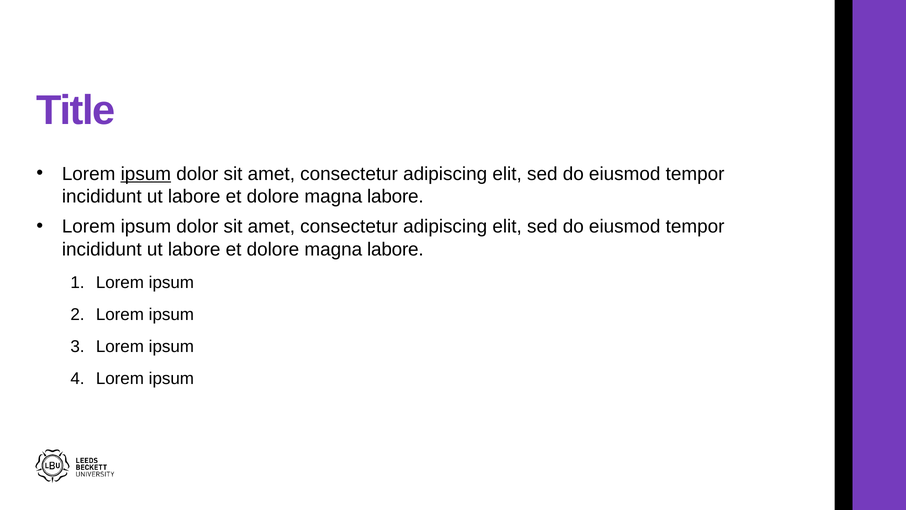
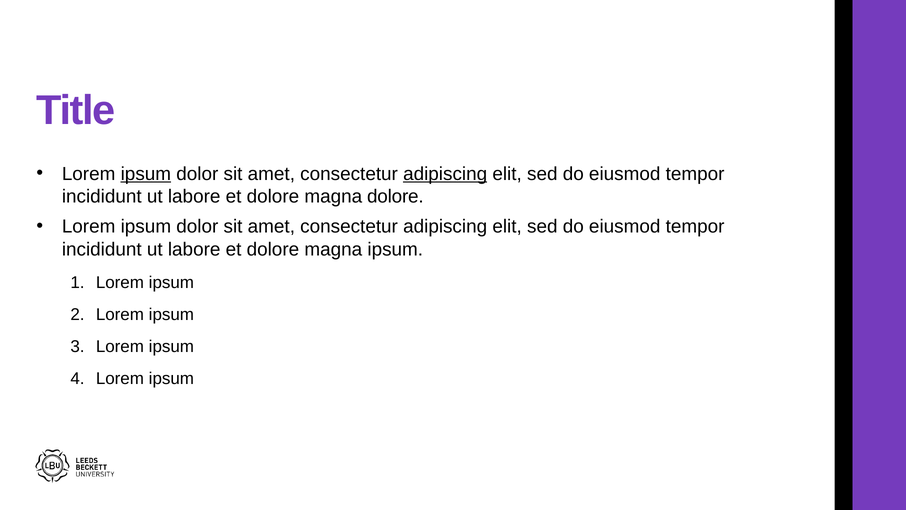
adipiscing underline: none -> present (445, 174)
labore: labore -> dolore (395, 196)
labore: labore -> ipsum (395, 249)
